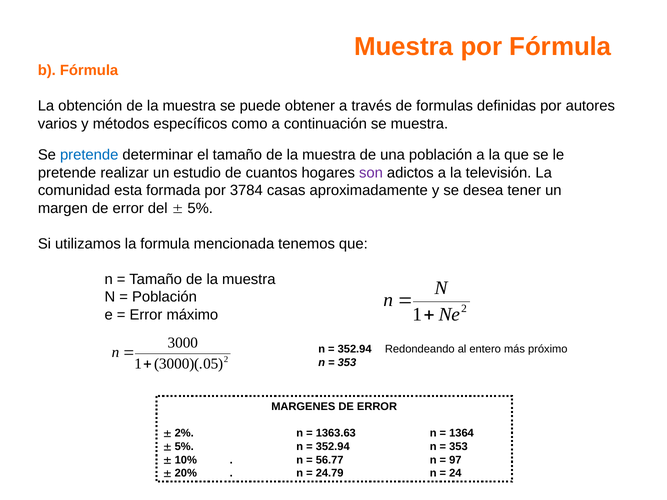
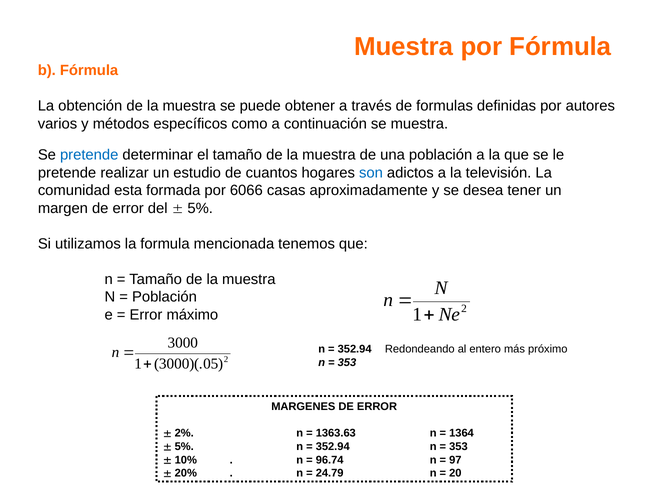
son colour: purple -> blue (371, 173)
3784: 3784 -> 6066 (246, 191)
56.77: 56.77 -> 96.74 (330, 460)
24: 24 -> 20 (455, 473)
